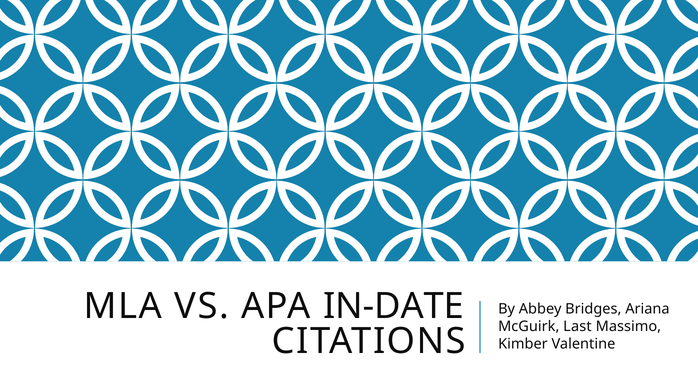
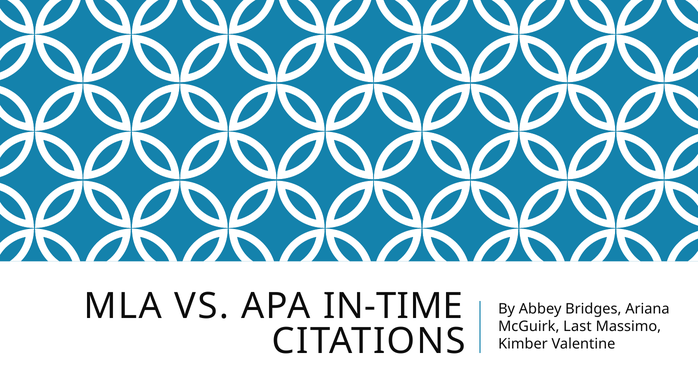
IN-DATE: IN-DATE -> IN-TIME (393, 307)
